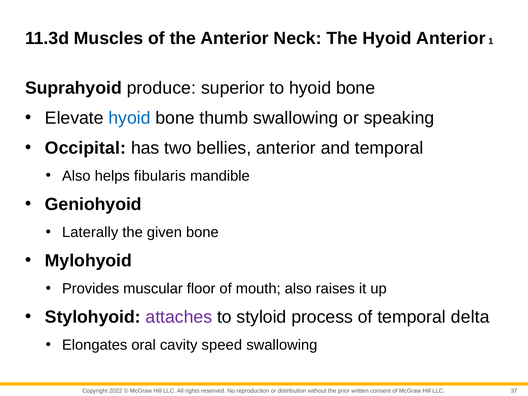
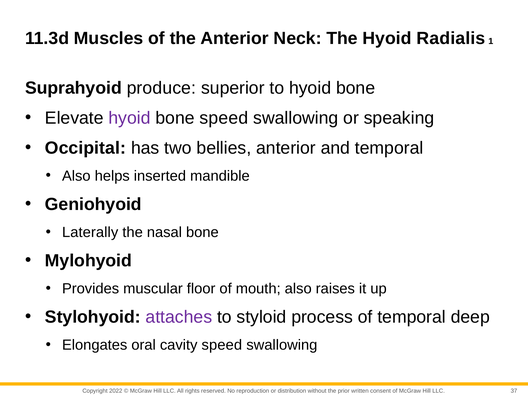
Hyoid Anterior: Anterior -> Radialis (451, 38)
hyoid colour: blue -> purple (130, 118)
bone thumb: thumb -> speed (224, 118)
fibularis: fibularis -> inserted (160, 176)
given: given -> nasal (164, 232)
delta: delta -> deep (470, 317)
